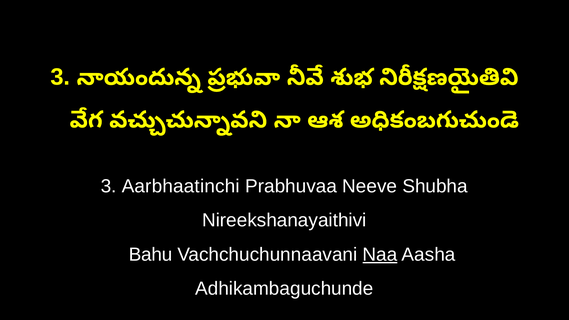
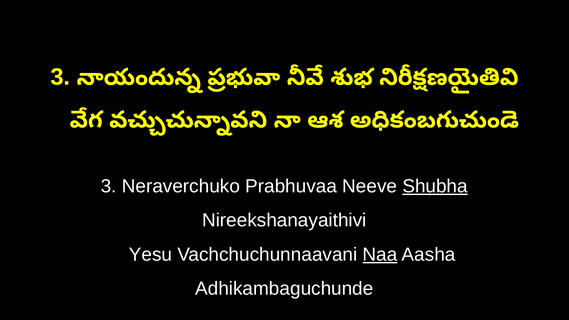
Aarbhaatinchi: Aarbhaatinchi -> Neraverchuko (181, 186)
Shubha underline: none -> present (435, 186)
Bahu: Bahu -> Yesu (150, 255)
